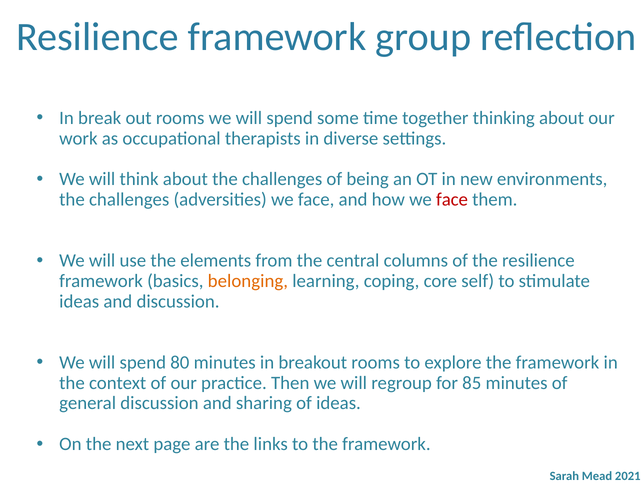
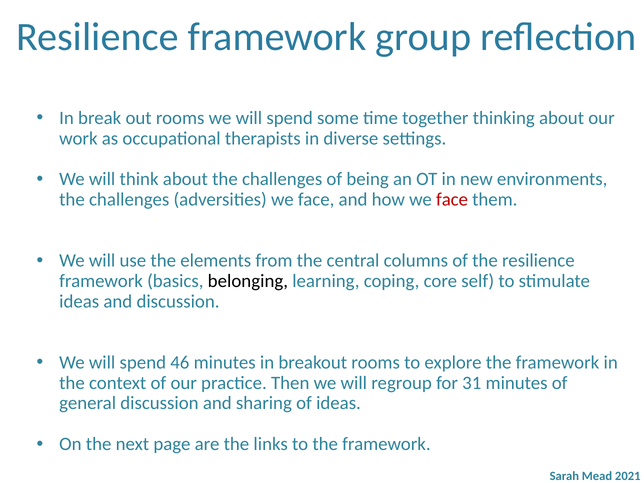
belonging colour: orange -> black (248, 281)
80: 80 -> 46 (180, 362)
85: 85 -> 31 (472, 383)
